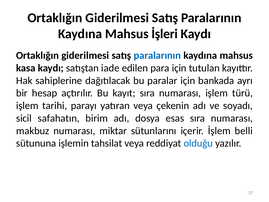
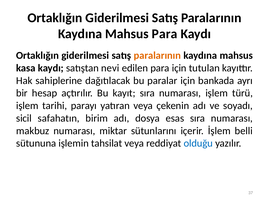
Mahsus İşleri: İşleri -> Para (165, 34)
paralarının colour: blue -> orange (157, 55)
iade: iade -> nevi (110, 68)
